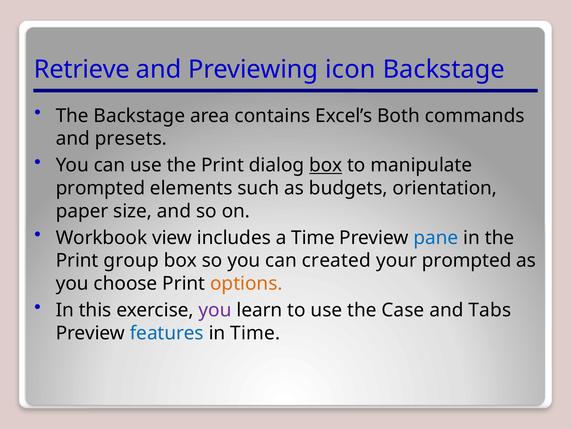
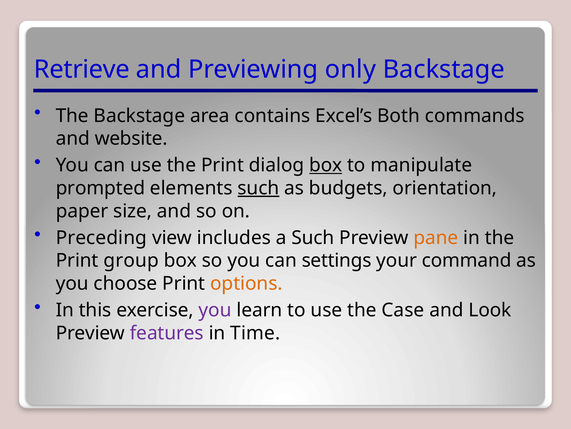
icon: icon -> only (350, 69)
presets: presets -> website (131, 138)
such underline: none -> present (258, 188)
Workbook: Workbook -> Preceding (101, 237)
a Time: Time -> Such (313, 237)
pane colour: blue -> orange (436, 237)
created: created -> settings (337, 260)
your prompted: prompted -> command (467, 260)
Tabs: Tabs -> Look (490, 310)
features colour: blue -> purple (167, 332)
